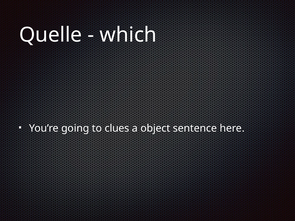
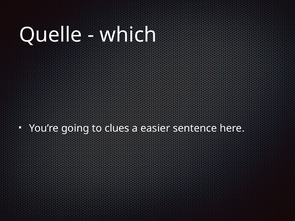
object: object -> easier (155, 128)
